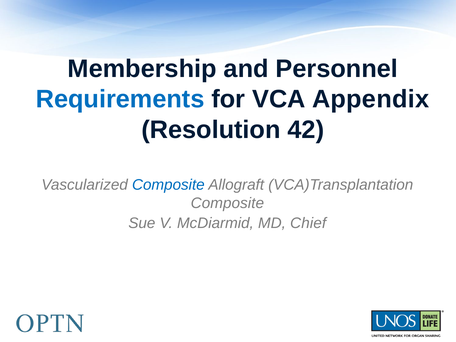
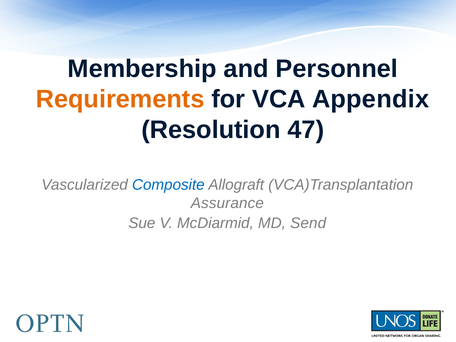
Requirements colour: blue -> orange (120, 99)
42: 42 -> 47 (306, 130)
Composite: Composite -> Assurance (227, 203)
Chief: Chief -> Send (308, 223)
